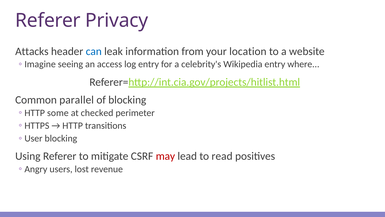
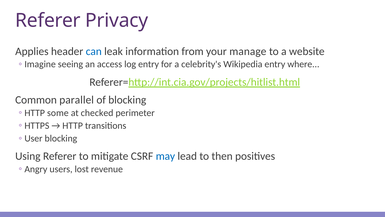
Attacks: Attacks -> Applies (32, 51)
location: location -> manage (248, 51)
may colour: red -> blue (165, 156)
read: read -> then (222, 156)
